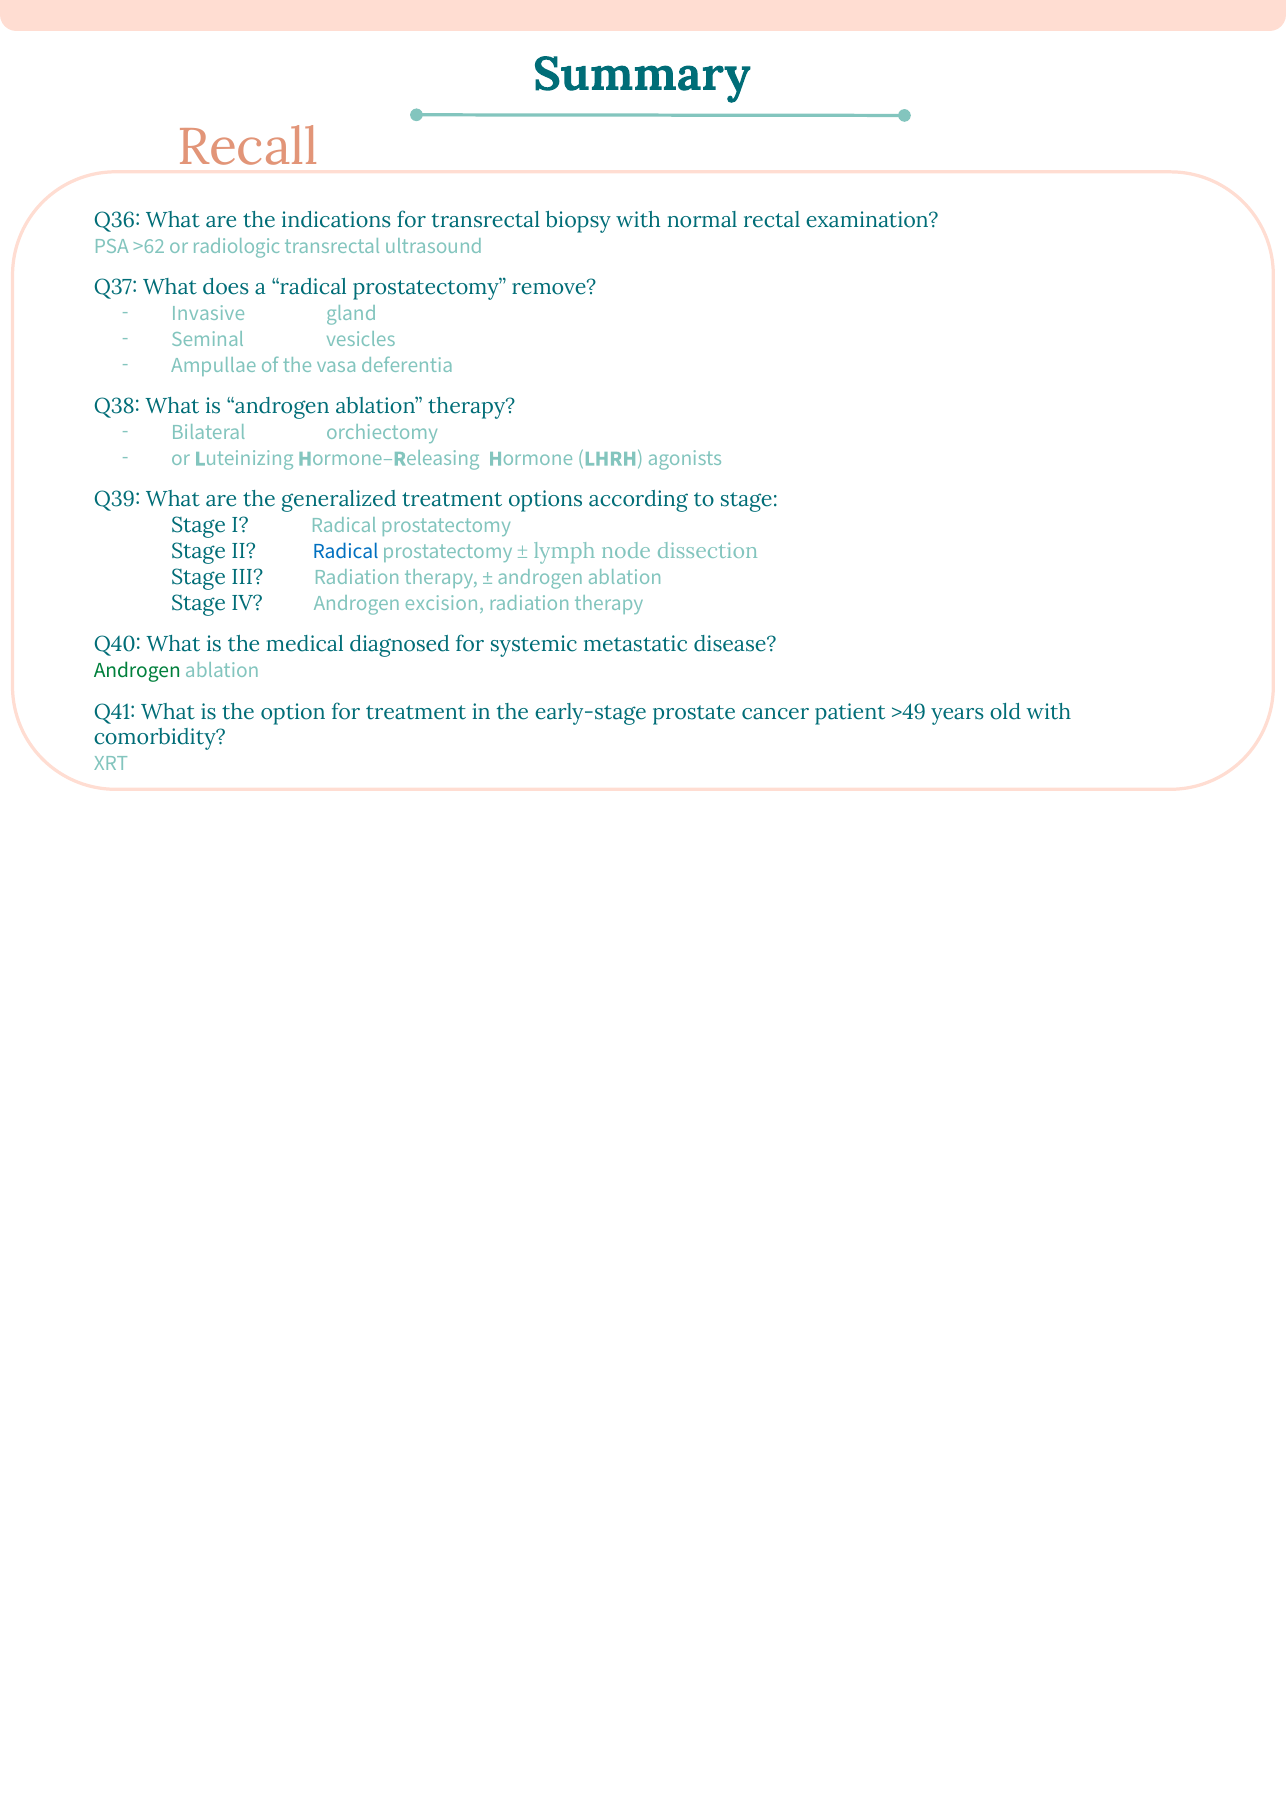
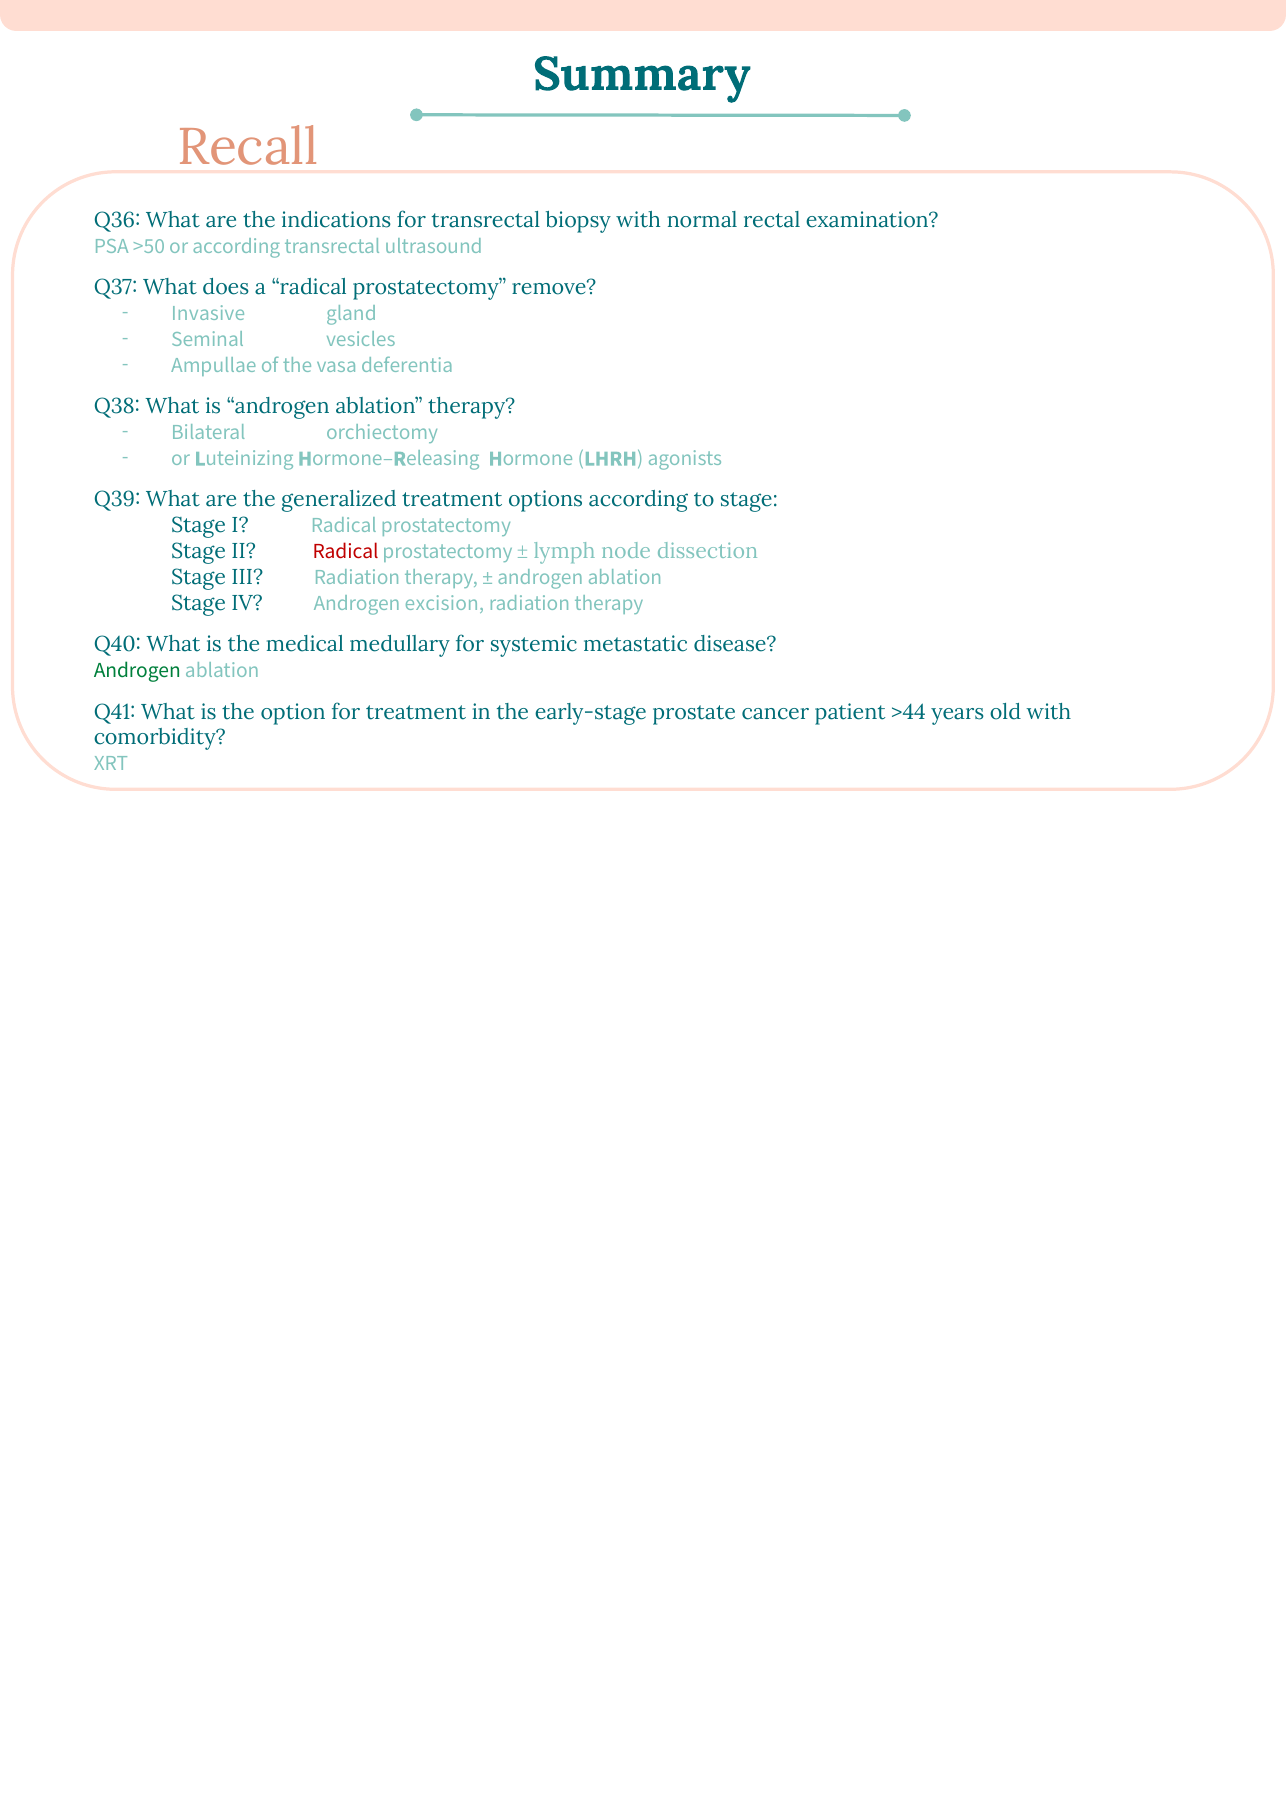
>62: >62 -> >50 (149, 246)
or radiologic: radiologic -> according (236, 246)
Radical colour: blue -> red (346, 552)
diagnosed: diagnosed -> medullary (400, 645)
>49: >49 -> >44 (909, 712)
